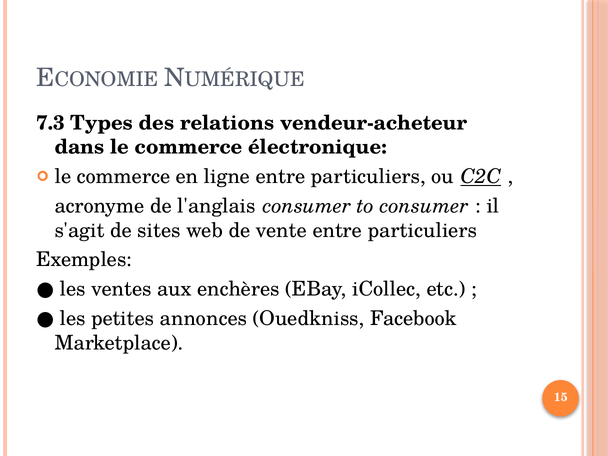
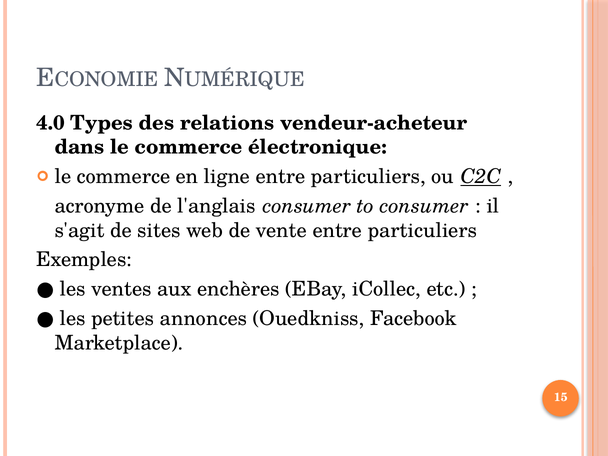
7.3: 7.3 -> 4.0 (51, 123)
